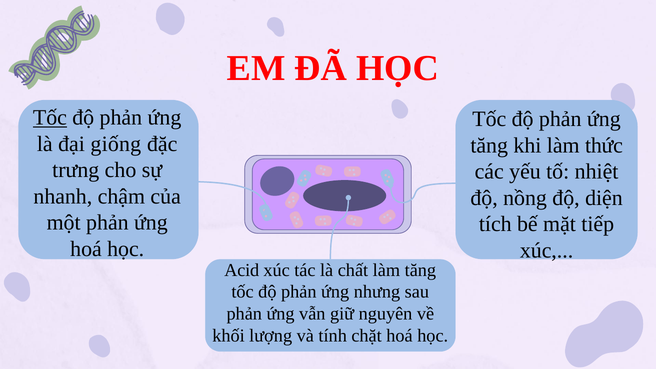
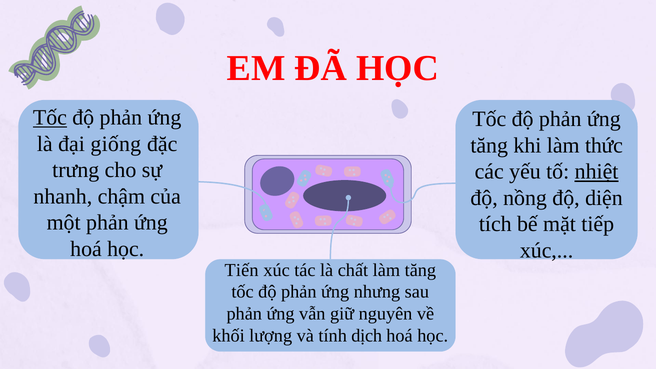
nhiệt underline: none -> present (597, 172)
Acid: Acid -> Tiến (242, 270)
chặt: chặt -> dịch (367, 336)
